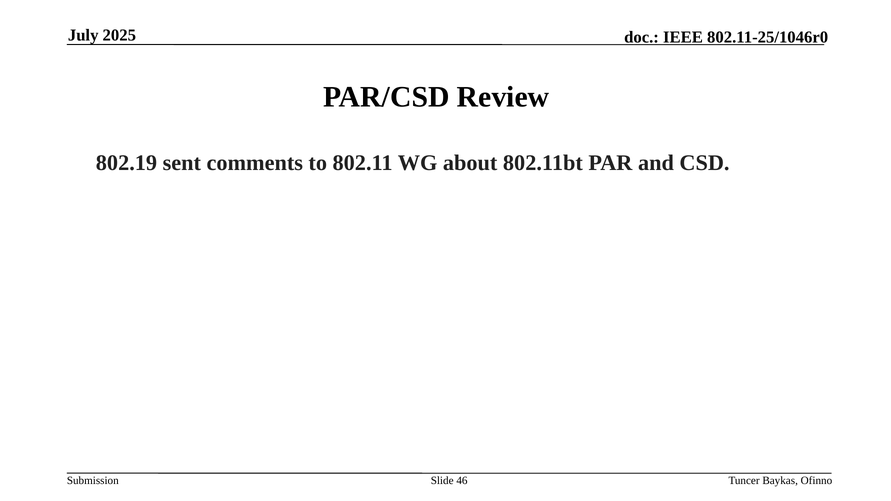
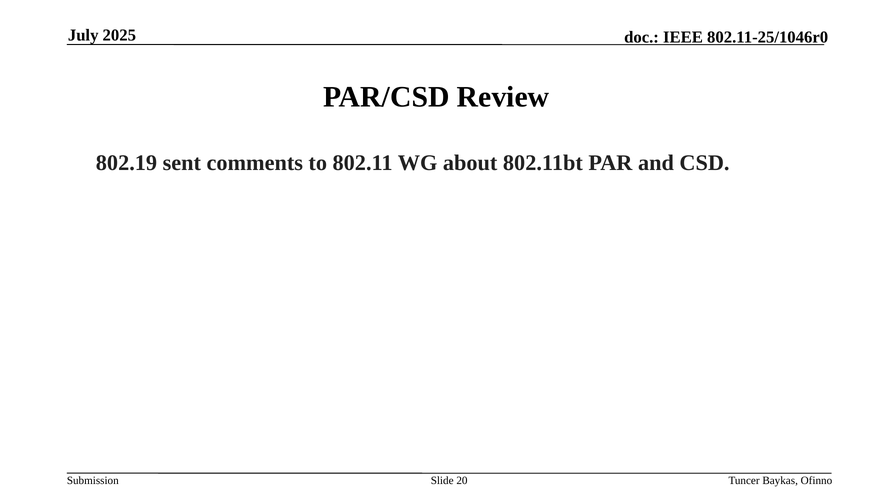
46: 46 -> 20 (462, 481)
